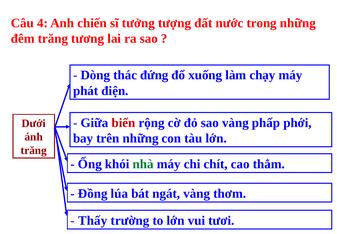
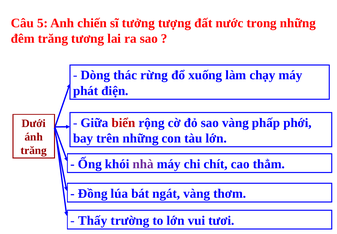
4: 4 -> 5 (42, 23)
đứng: đứng -> rừng (154, 75)
nhà colour: green -> purple (143, 164)
